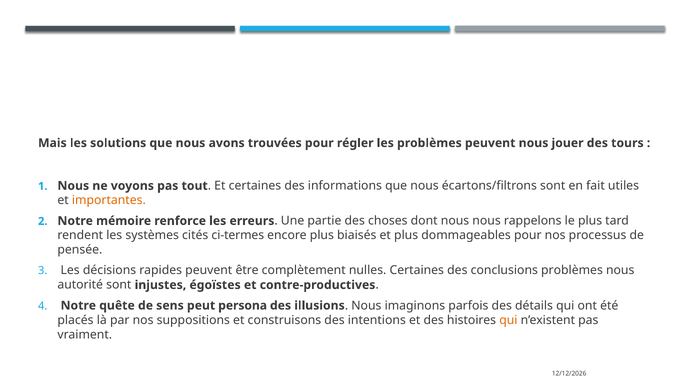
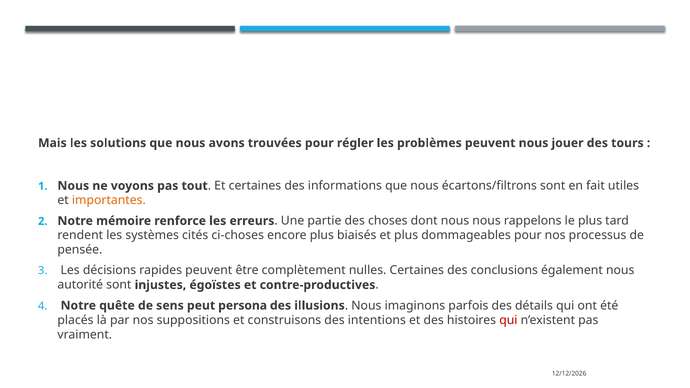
ci-termes: ci-termes -> ci-choses (238, 235)
conclusions problèmes: problèmes -> également (572, 271)
qui colour: orange -> red (508, 320)
